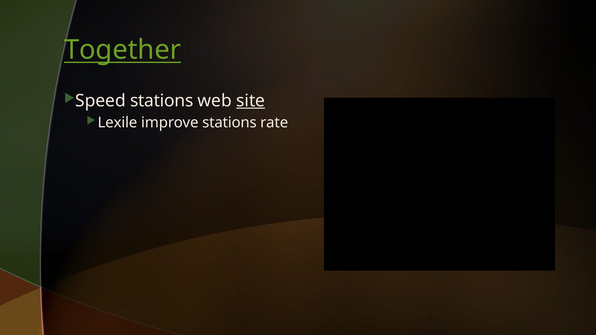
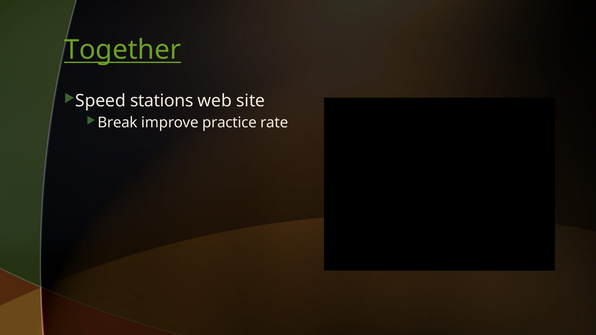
site underline: present -> none (251, 101)
Lexile: Lexile -> Break (117, 123)
improve stations: stations -> practice (229, 123)
